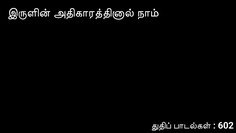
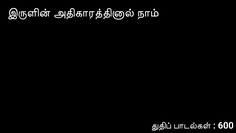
602: 602 -> 600 (226, 125)
